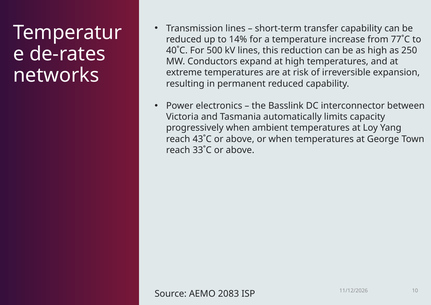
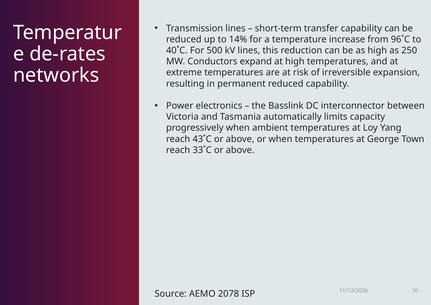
77˚C: 77˚C -> 96˚C (400, 39)
2083: 2083 -> 2078 (229, 294)
